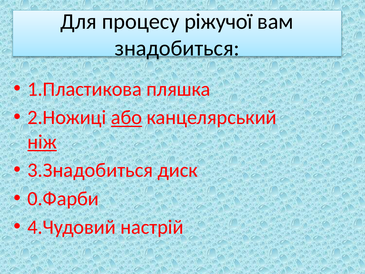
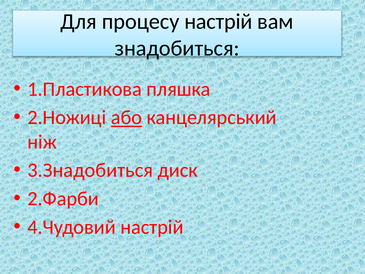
процесу ріжучої: ріжучої -> настрій (218, 21)
ніж underline: present -> none (42, 142)
0.Фарби: 0.Фарби -> 2.Фарби (63, 199)
